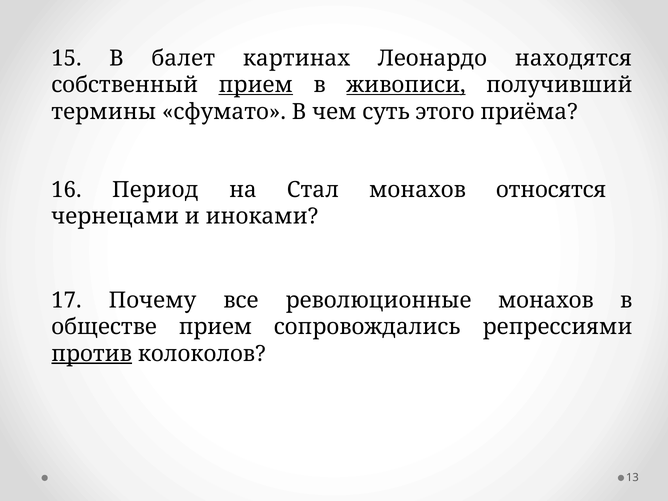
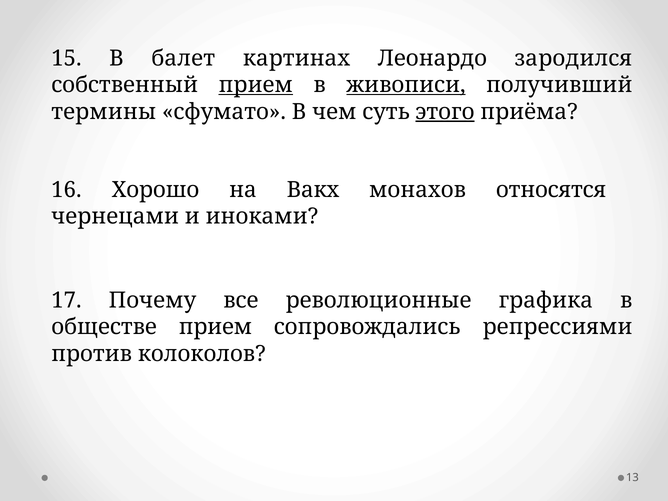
находятся: находятся -> зародился (573, 58)
этого underline: none -> present (445, 112)
Период: Период -> Хорошо (155, 190)
Стал: Стал -> Вакх (313, 190)
революционные монахов: монахов -> графика (546, 300)
против underline: present -> none (92, 354)
